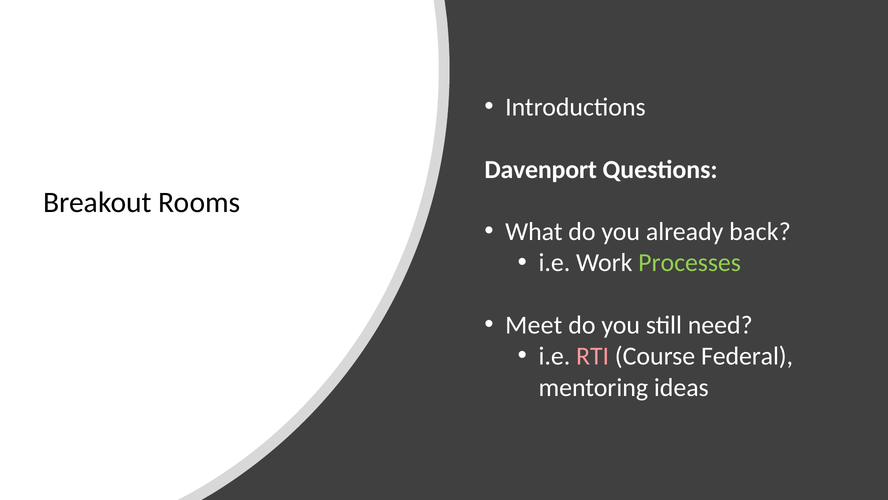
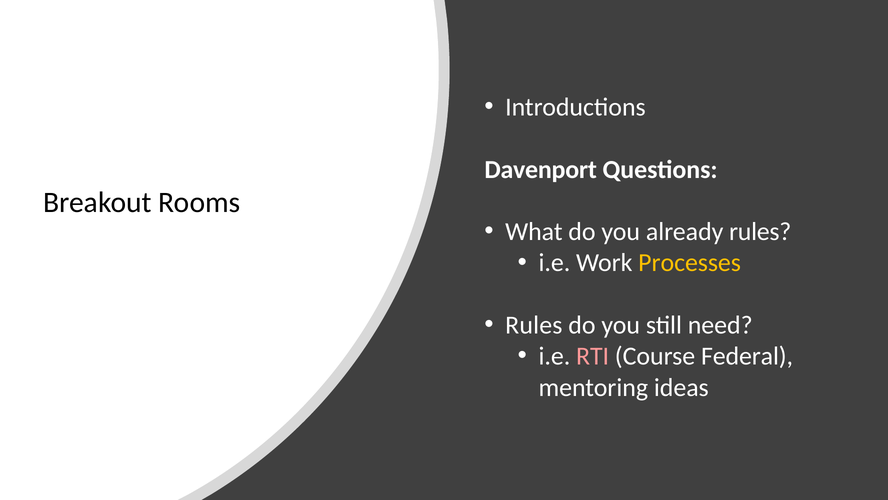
already back: back -> rules (760, 232)
Processes colour: light green -> yellow (690, 263)
Meet: Meet -> Rules (534, 325)
